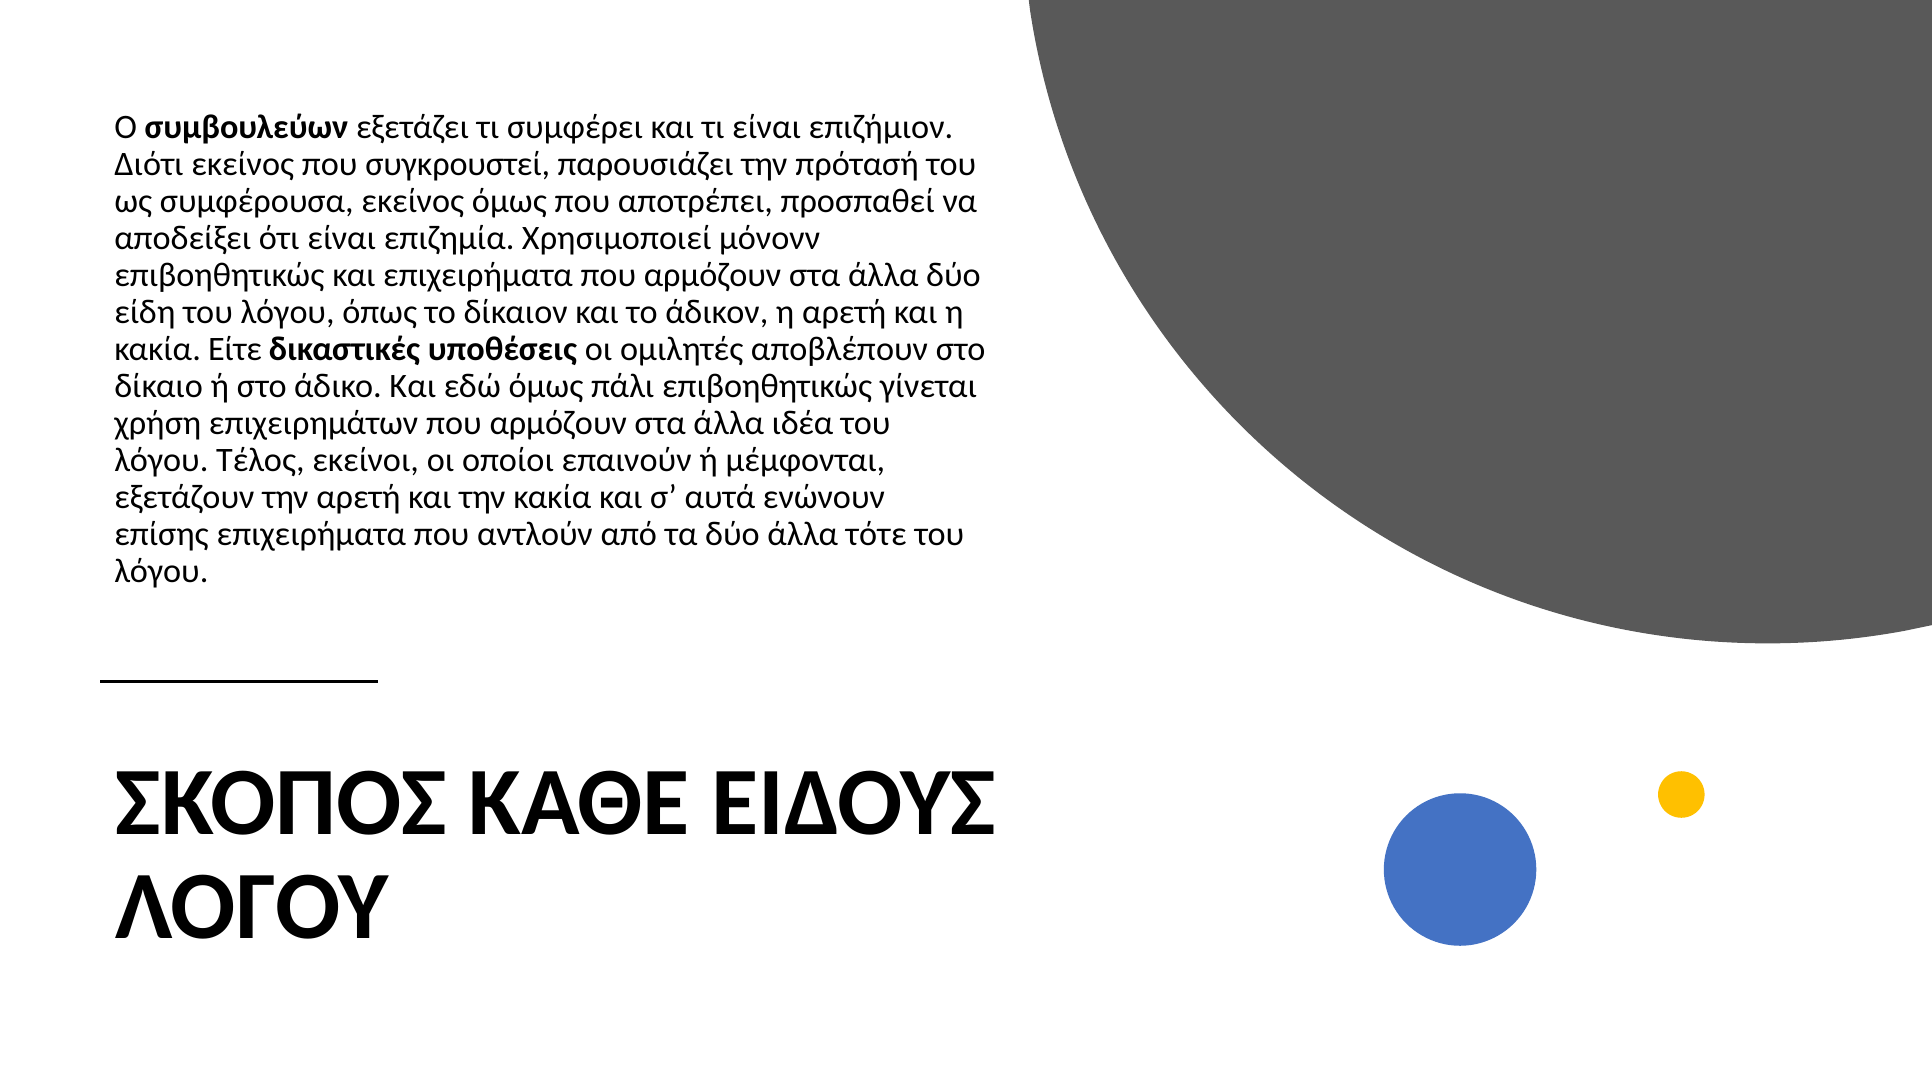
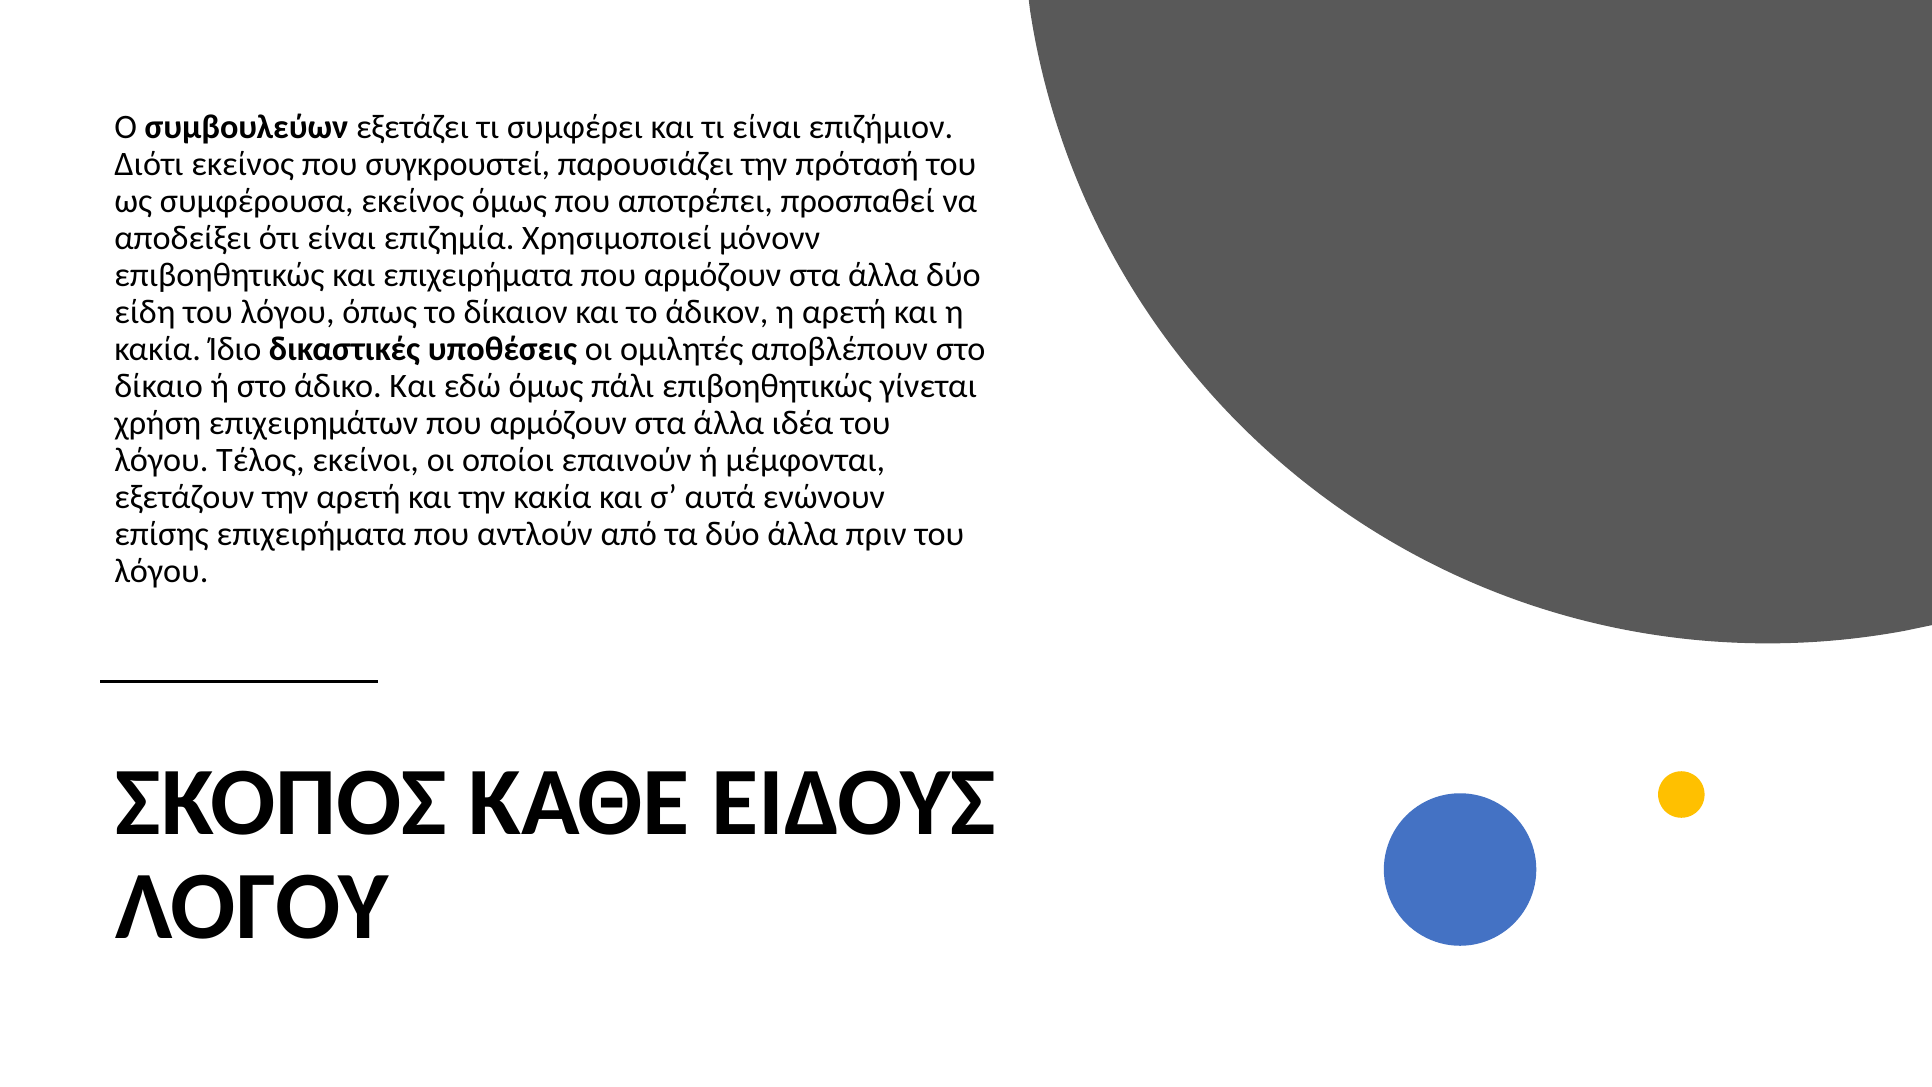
Είτε: Είτε -> Ίδιο (235, 349)
τότε: τότε -> πριν (876, 534)
